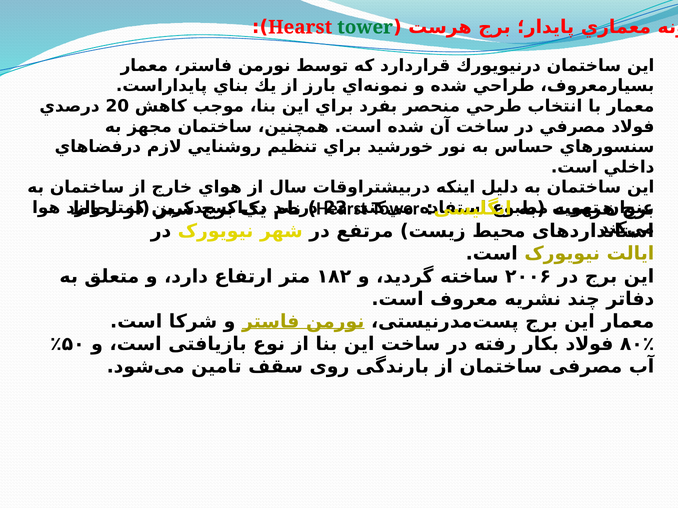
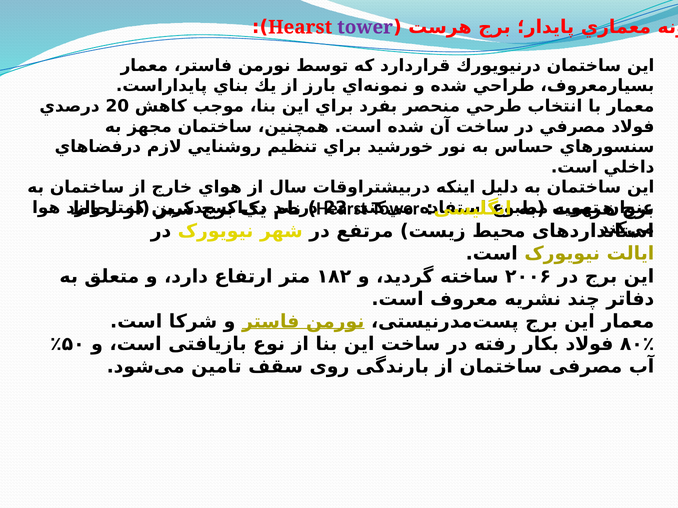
tower colour: green -> purple (365, 27)
